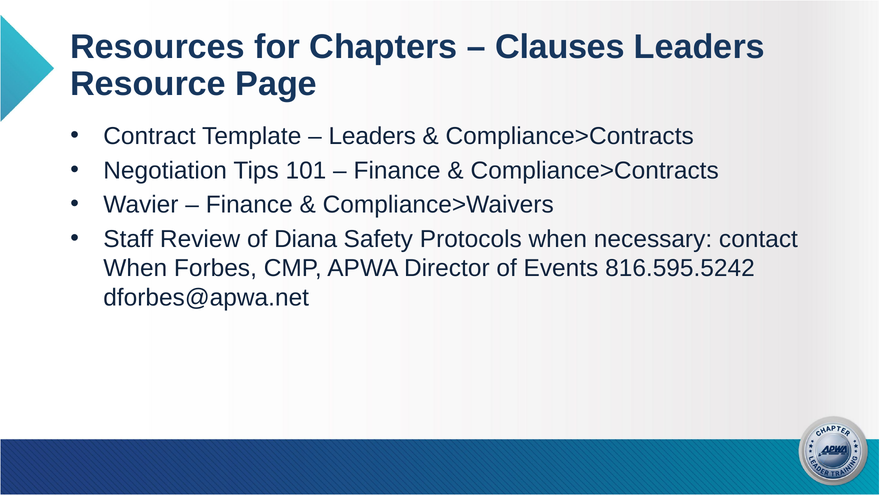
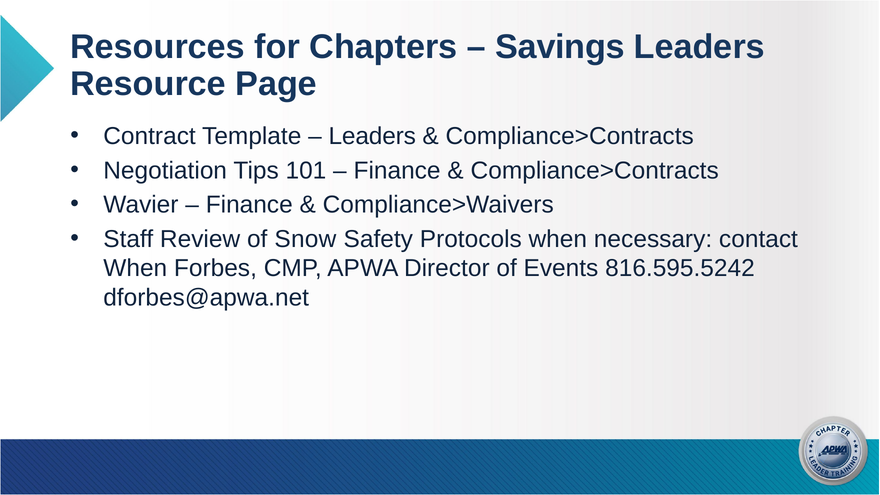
Clauses: Clauses -> Savings (560, 47)
Diana: Diana -> Snow (305, 239)
